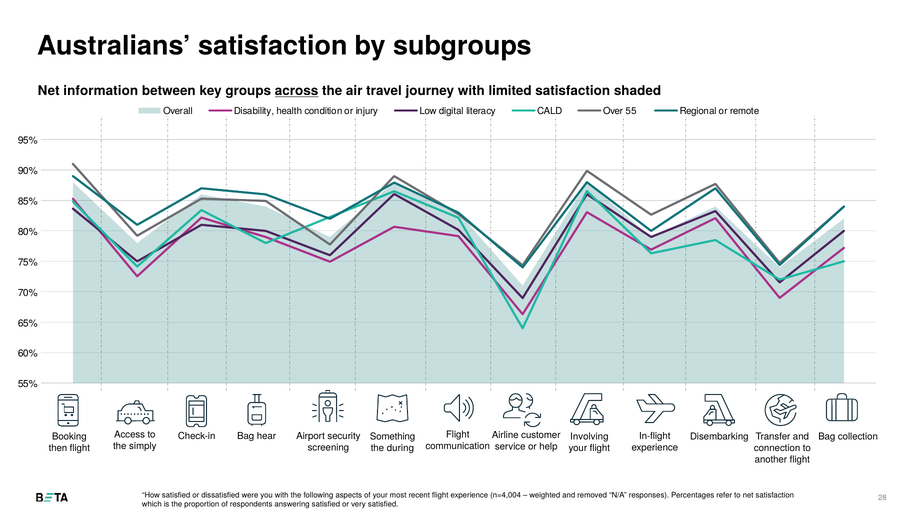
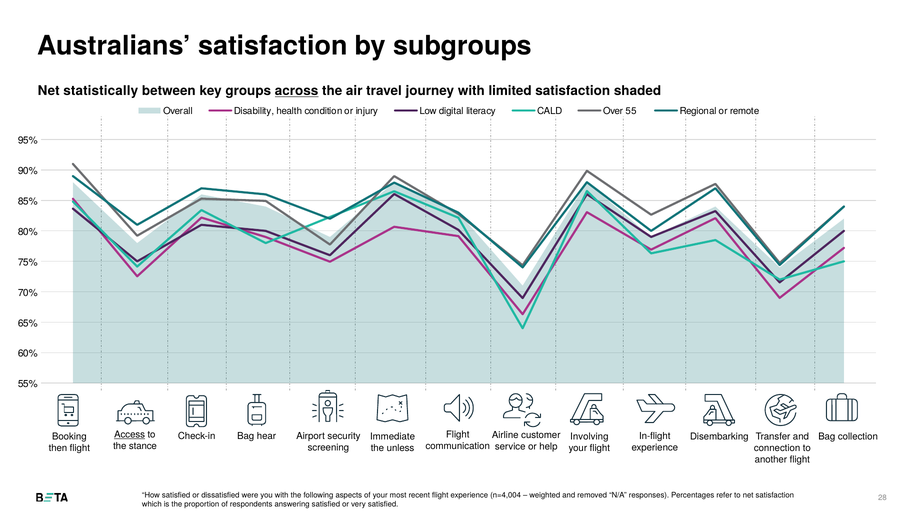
information: information -> statistically (101, 91)
Access underline: none -> present (130, 435)
Something: Something -> Immediate (393, 437)
simply: simply -> stance (143, 446)
during: during -> unless (400, 448)
